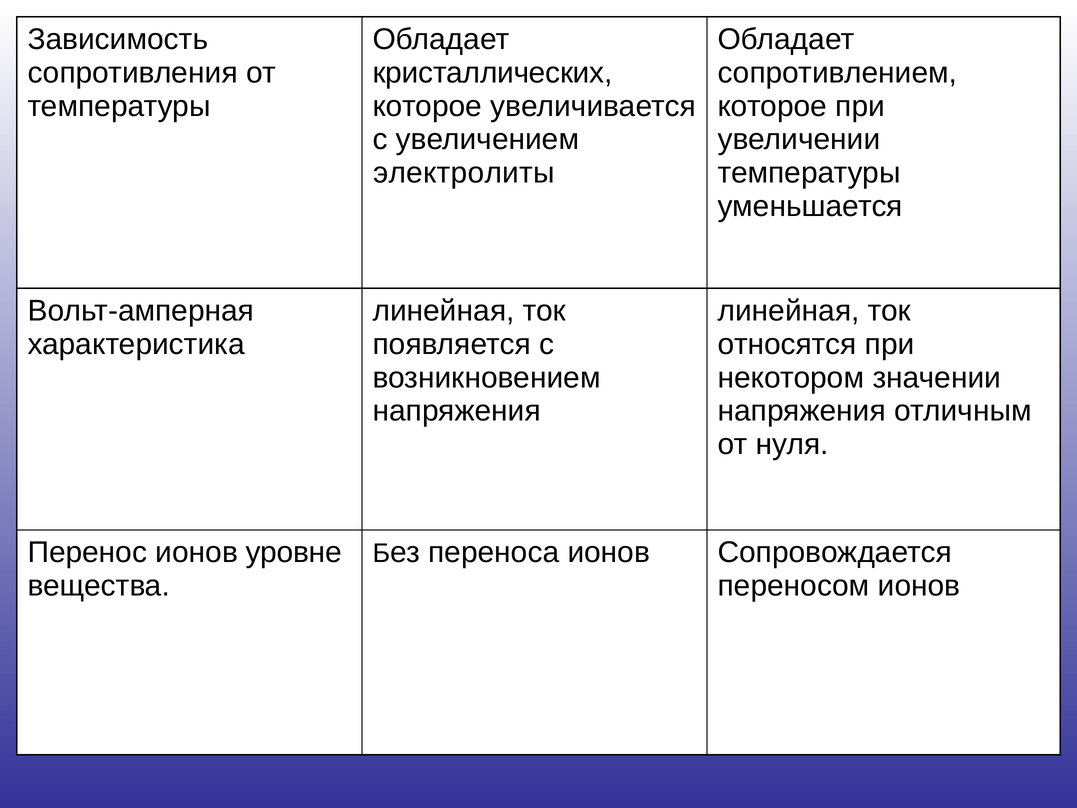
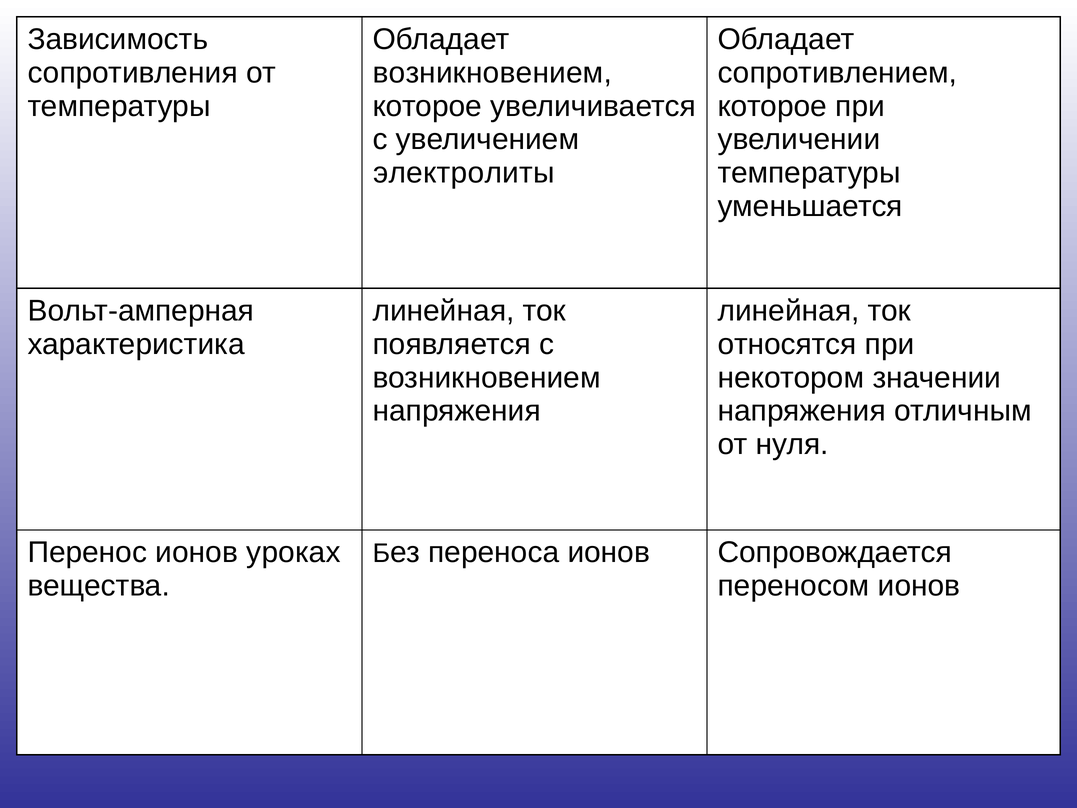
кристаллических: кристаллических -> возникновением (492, 73)
уровне: уровне -> уроках (293, 552)
